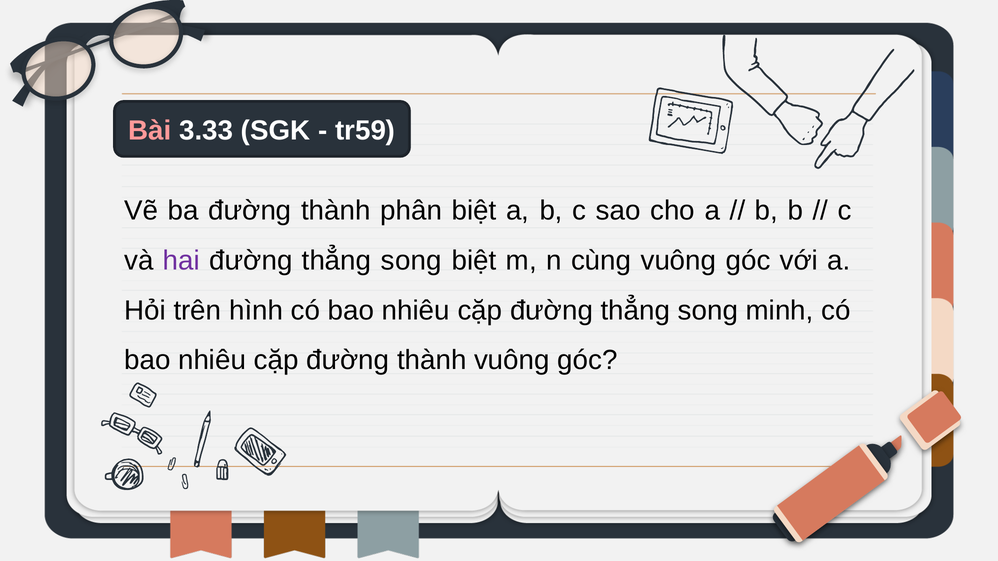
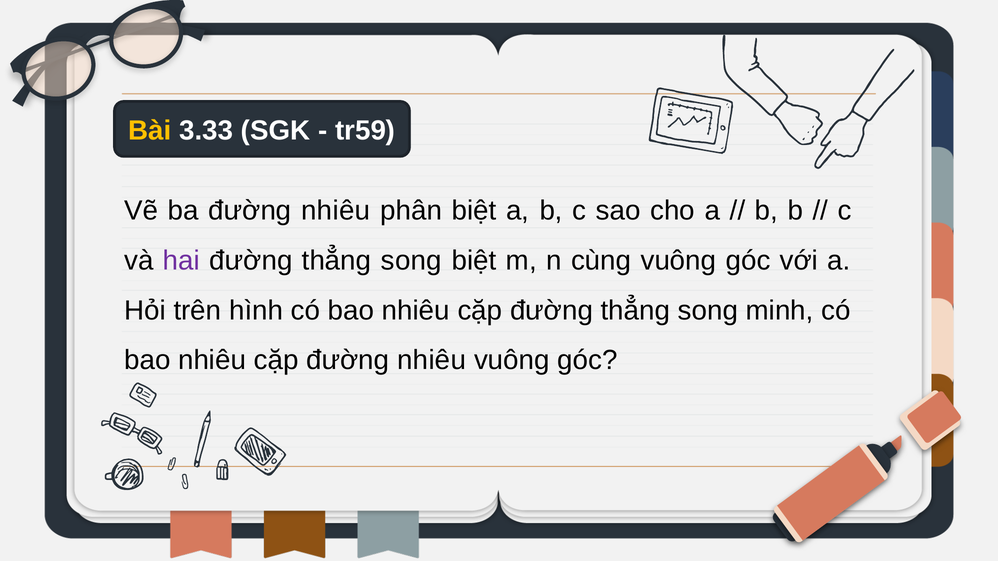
Bài colour: pink -> yellow (150, 131)
ba đường thành: thành -> nhiêu (336, 211)
cặp đường thành: thành -> nhiêu (432, 361)
